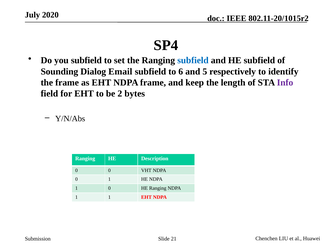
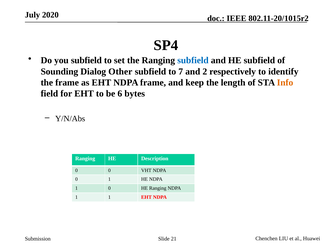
Email: Email -> Other (120, 71)
6: 6 -> 7 (181, 71)
5: 5 -> 2 (205, 71)
Info colour: purple -> orange (285, 83)
2: 2 -> 6 (120, 94)
